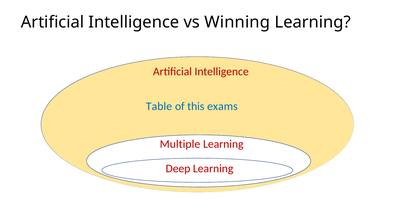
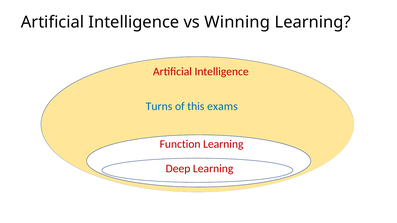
Table: Table -> Turns (159, 107)
Multiple: Multiple -> Function (180, 144)
